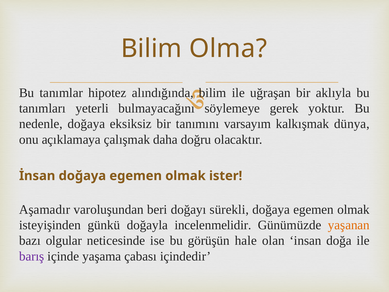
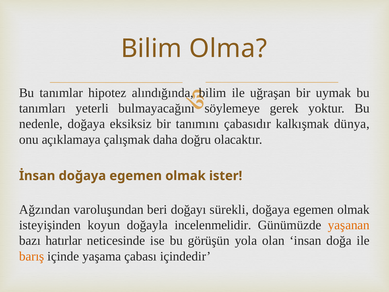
aklıyla: aklıyla -> uymak (334, 93)
varsayım: varsayım -> çabasıdır (247, 124)
Aşamadır: Aşamadır -> Ağzından (45, 209)
günkü: günkü -> koyun (104, 225)
olgular: olgular -> hatırlar (64, 240)
hale: hale -> yola (246, 240)
barış colour: purple -> orange (32, 256)
